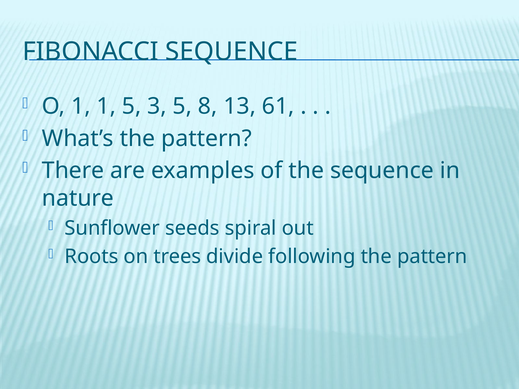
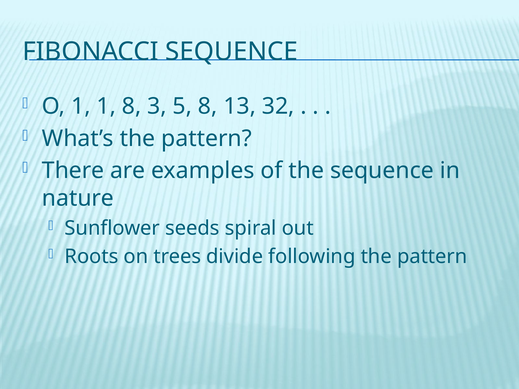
1 5: 5 -> 8 (132, 106)
61: 61 -> 32 (278, 106)
